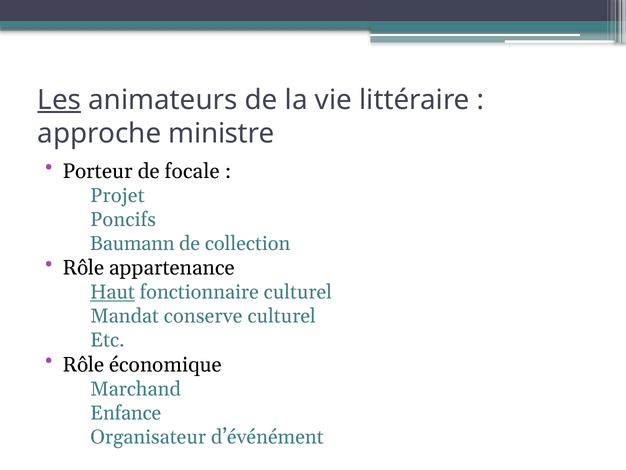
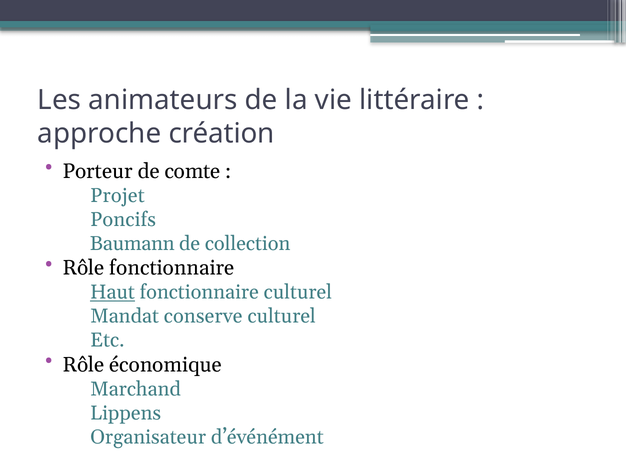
Les underline: present -> none (59, 100)
ministre: ministre -> création (222, 133)
focale: focale -> comte (192, 171)
Rôle appartenance: appartenance -> fonctionnaire (172, 268)
Enfance: Enfance -> Lippens (126, 413)
